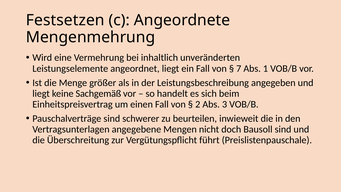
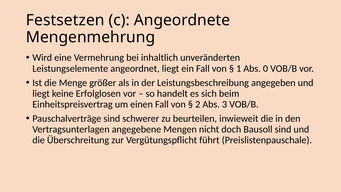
7: 7 -> 1 (239, 68)
1: 1 -> 0 (266, 68)
Sachgemäß: Sachgemäß -> Erfolglosen (98, 93)
